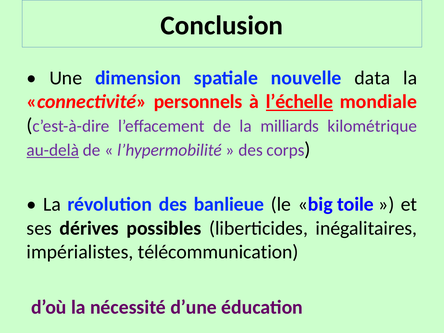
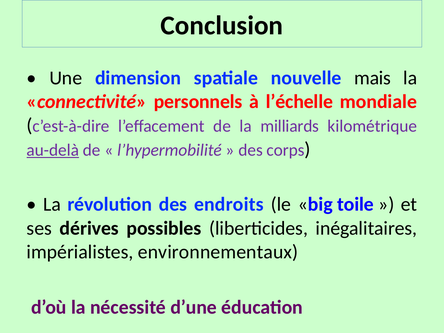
data: data -> mais (373, 78)
l’échelle underline: present -> none (299, 102)
banlieue: banlieue -> endroits (229, 204)
télécommunication: télécommunication -> environnementaux (218, 252)
